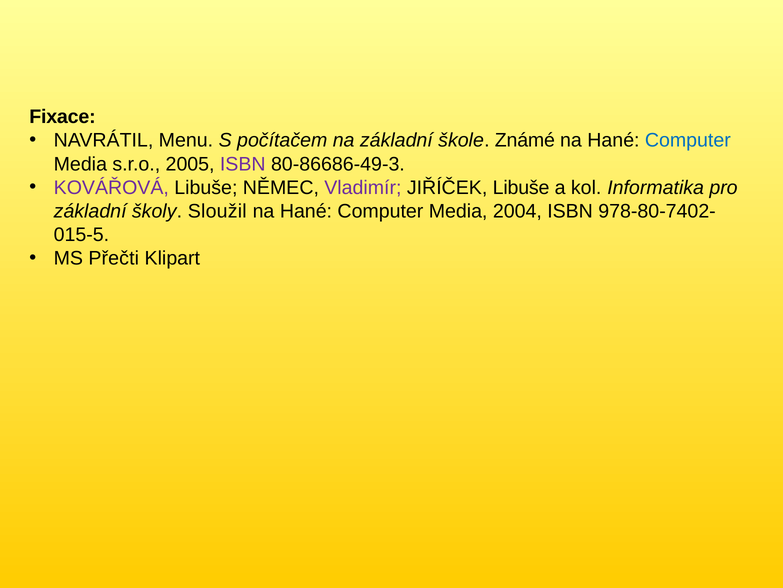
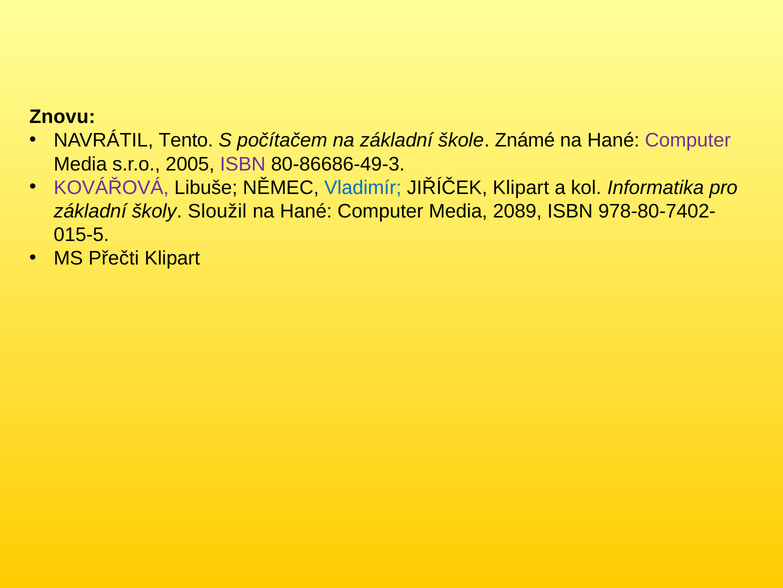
Fixace: Fixace -> Znovu (62, 117)
Menu: Menu -> Tento (186, 140)
Computer colour: blue -> purple (688, 140)
Vladimír colour: purple -> blue (363, 187)
JIŘÍČEK Libuše: Libuše -> Klipart (521, 187)
2004: 2004 -> 2089 (517, 211)
